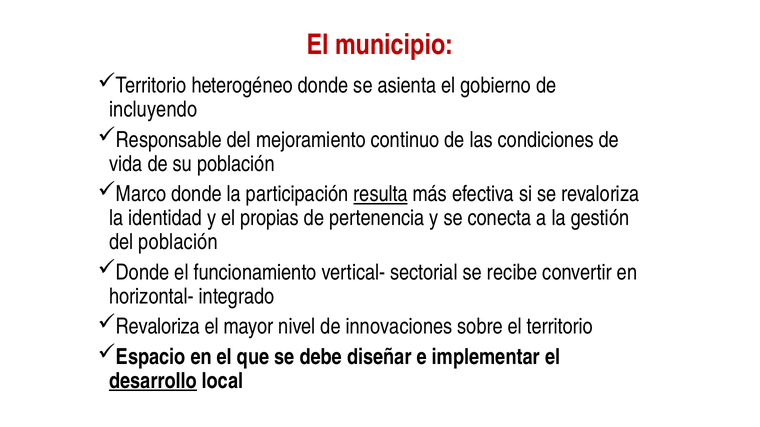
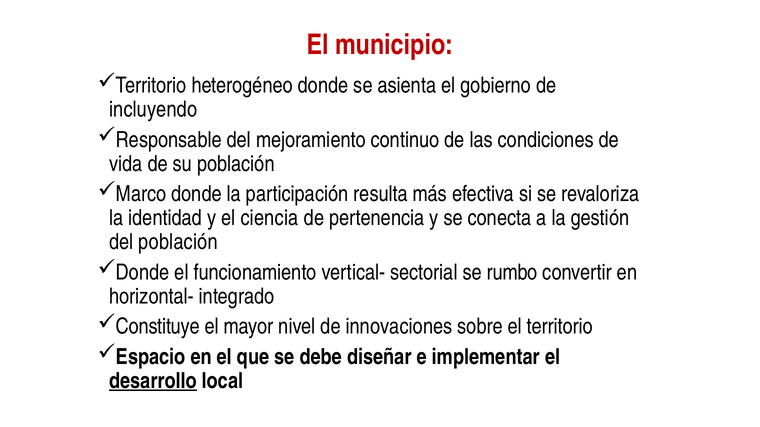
resulta underline: present -> none (381, 194)
propias: propias -> ciencia (270, 218)
recibe: recibe -> rumbo (512, 273)
Revaloriza: Revaloriza -> Constituye (158, 327)
